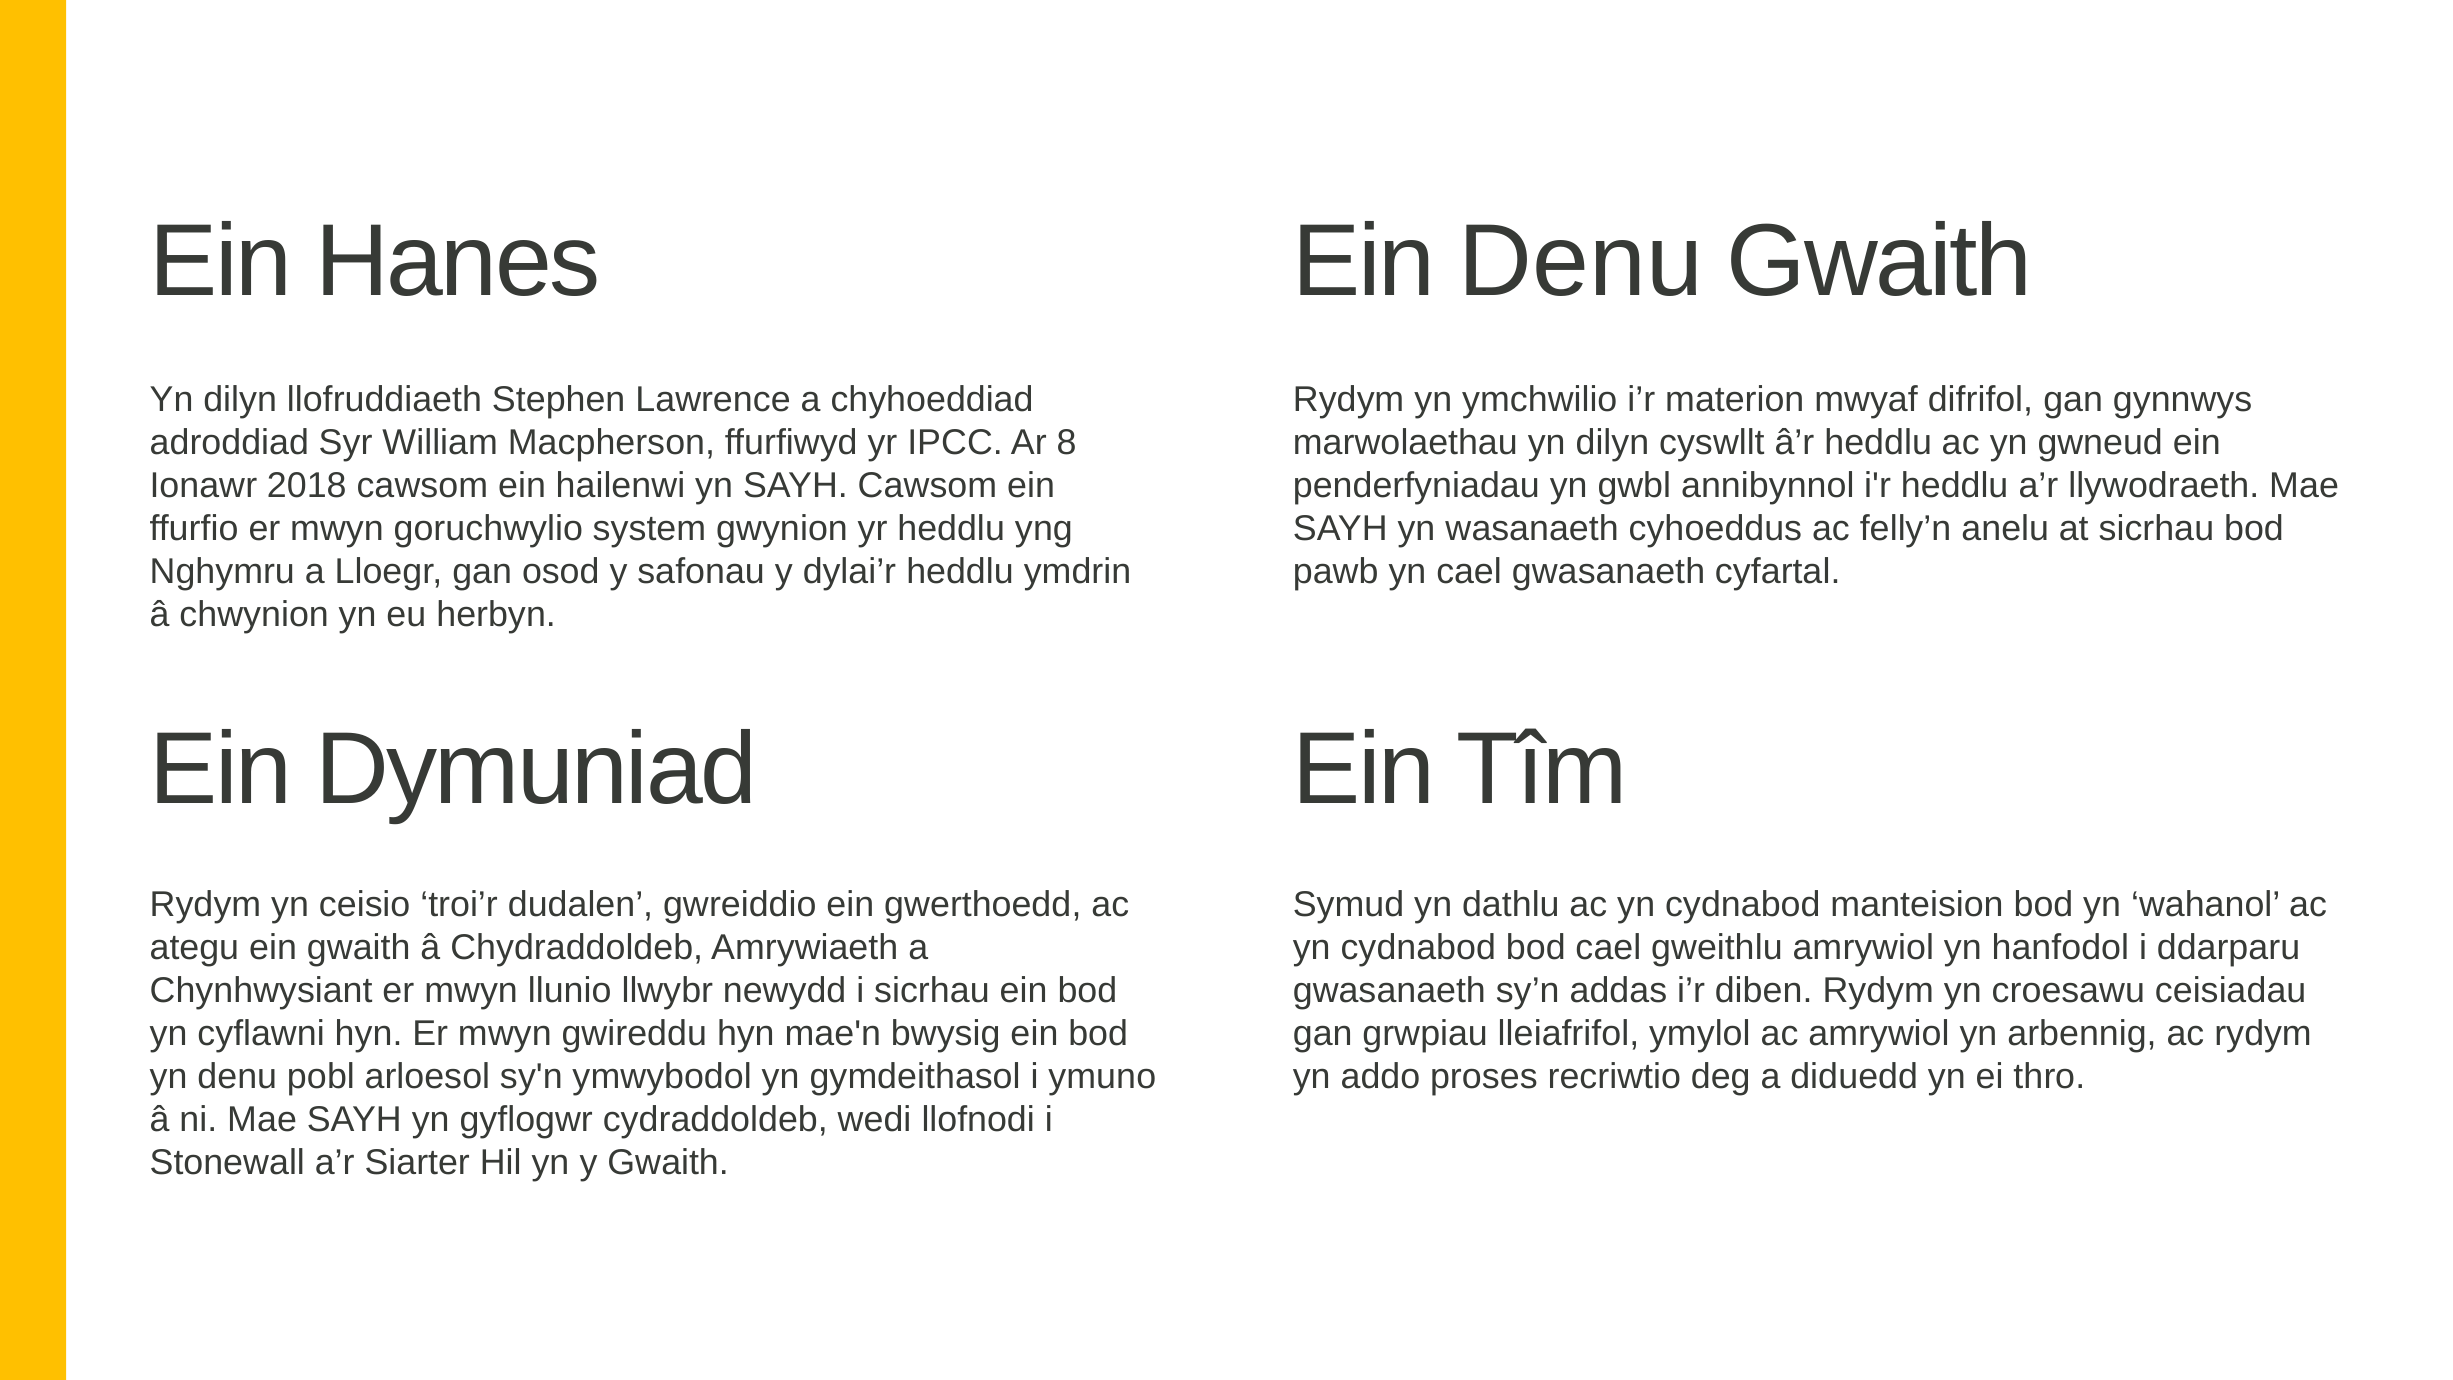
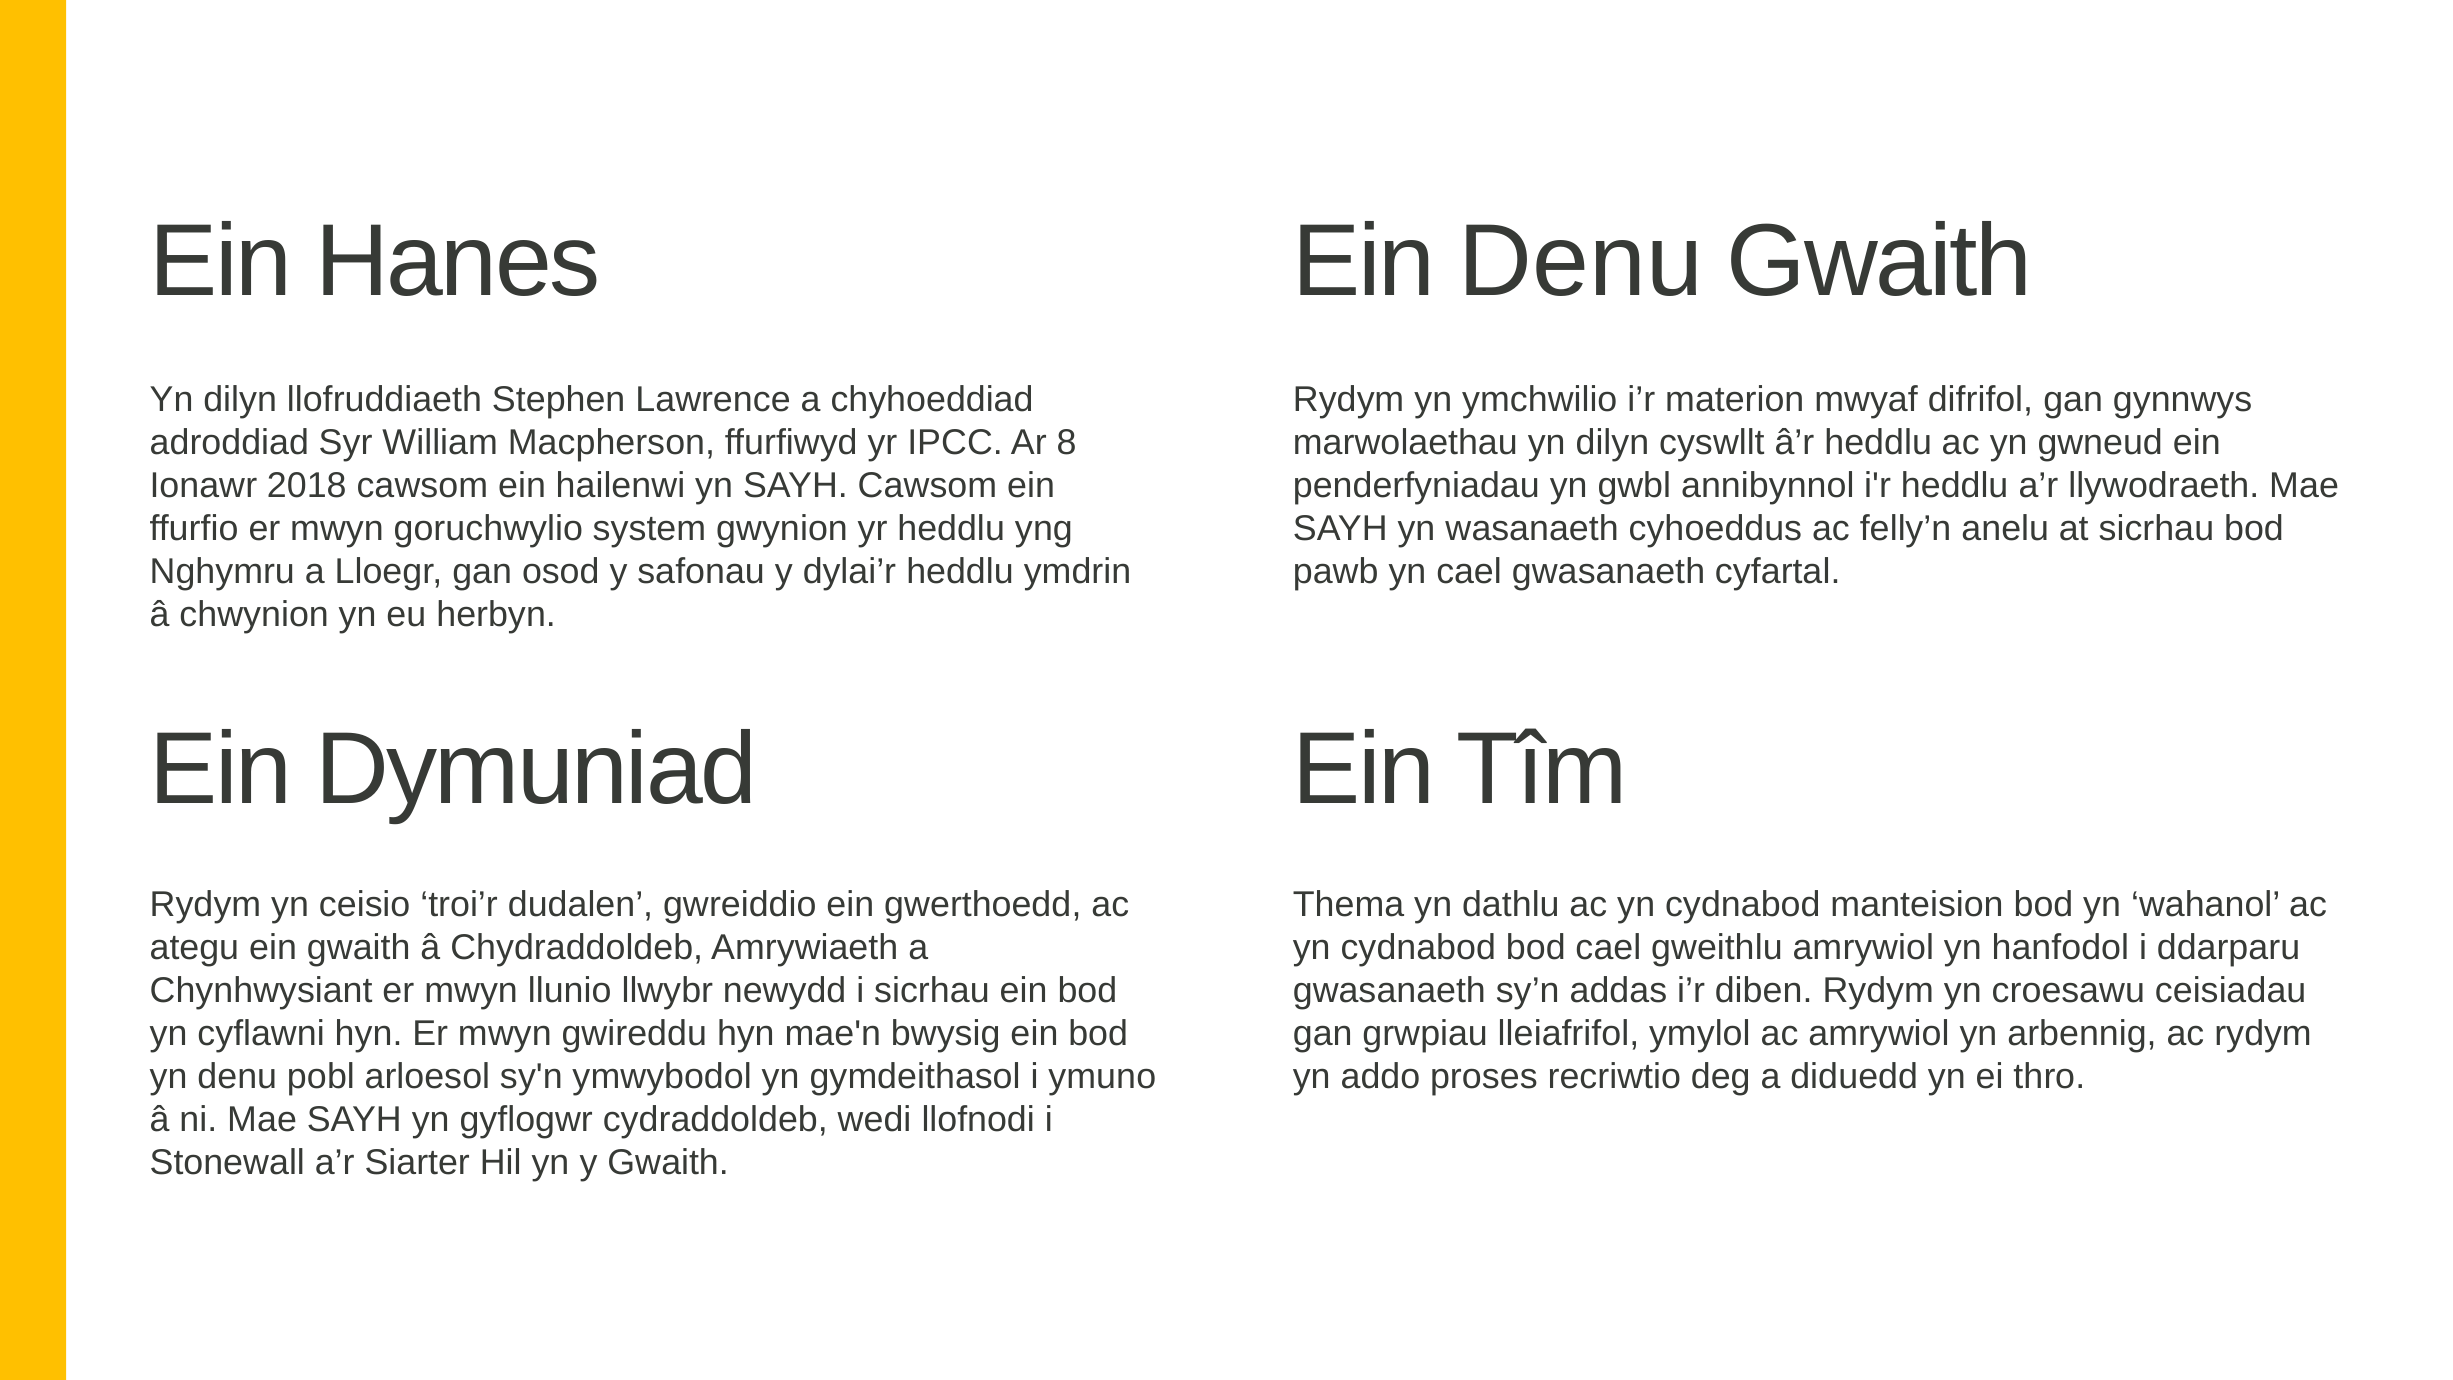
Symud: Symud -> Thema (1349, 905)
